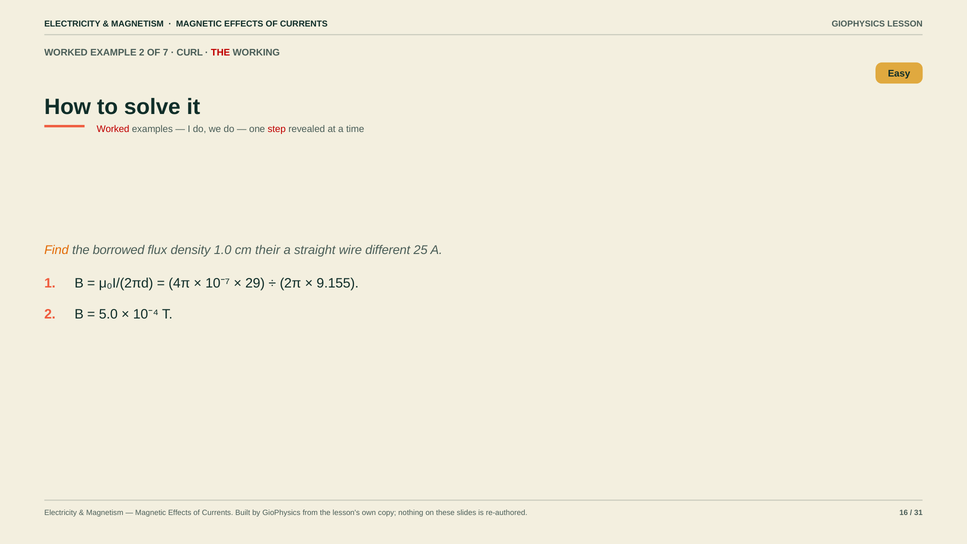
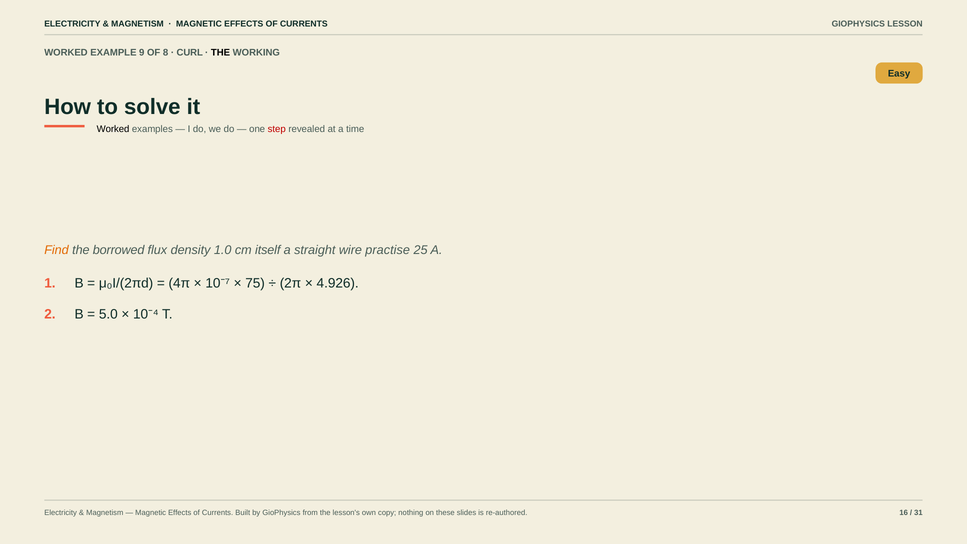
EXAMPLE 2: 2 -> 9 (142, 53)
7: 7 -> 8 (166, 53)
THE colour: red -> black (221, 53)
Worked colour: red -> black (113, 129)
their: their -> itself (268, 250)
different: different -> practise (388, 250)
29: 29 -> 75 (255, 283)
9.155: 9.155 -> 4.926 (338, 283)
